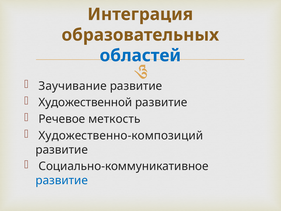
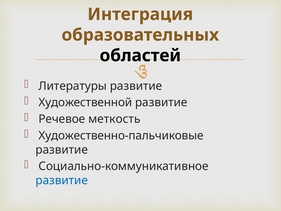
областей colour: blue -> black (140, 56)
Заучивание: Заучивание -> Литературы (73, 86)
Художественно-композиций: Художественно-композиций -> Художественно-пальчиковые (121, 136)
